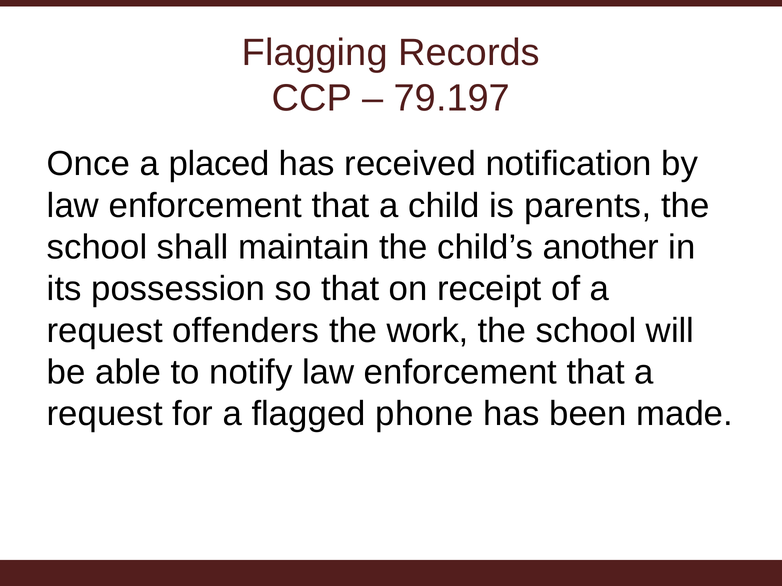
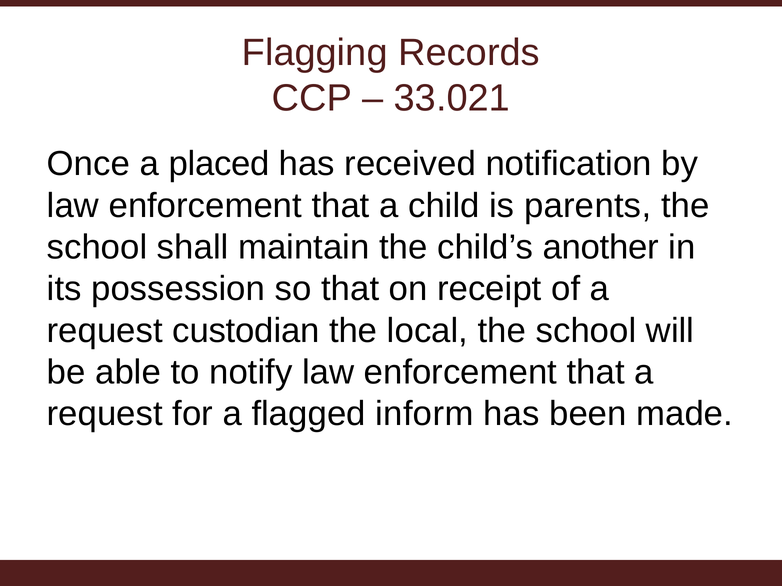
79.197: 79.197 -> 33.021 (452, 98)
offenders: offenders -> custodian (246, 331)
work: work -> local (428, 331)
phone: phone -> inform (424, 414)
